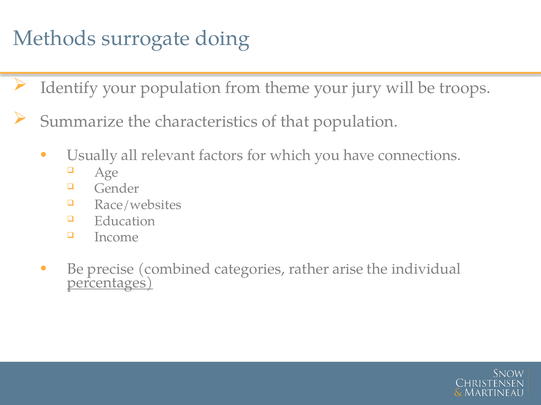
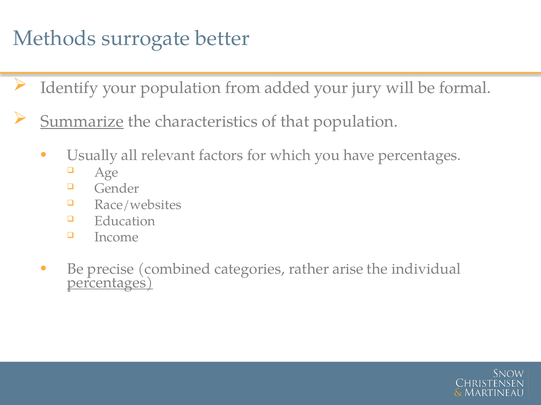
doing: doing -> better (222, 38)
theme: theme -> added (287, 88)
troops: troops -> formal (465, 88)
Summarize underline: none -> present (82, 121)
have connections: connections -> percentages (420, 156)
